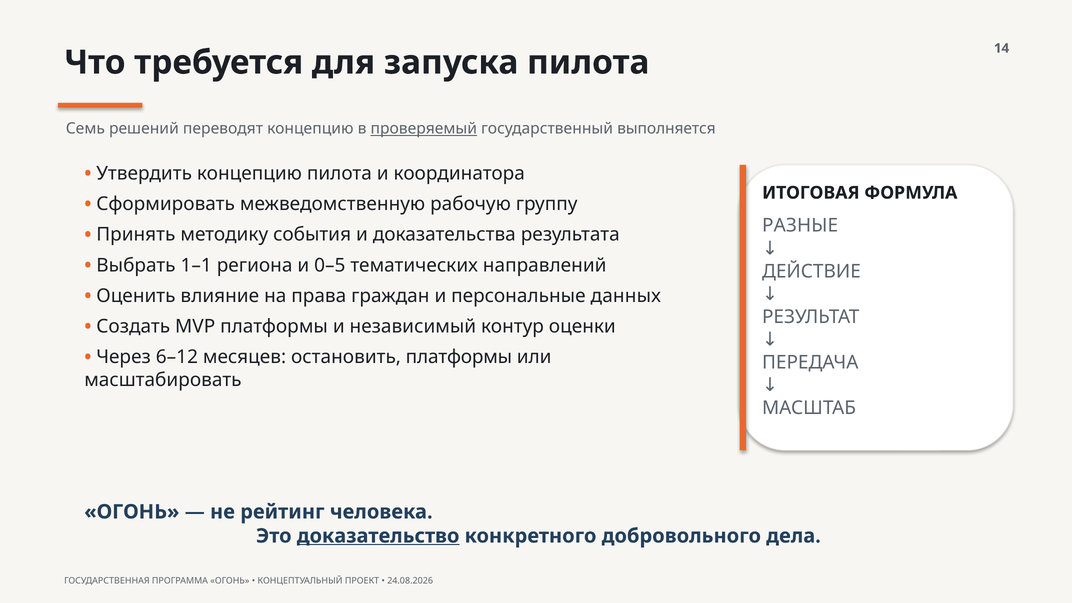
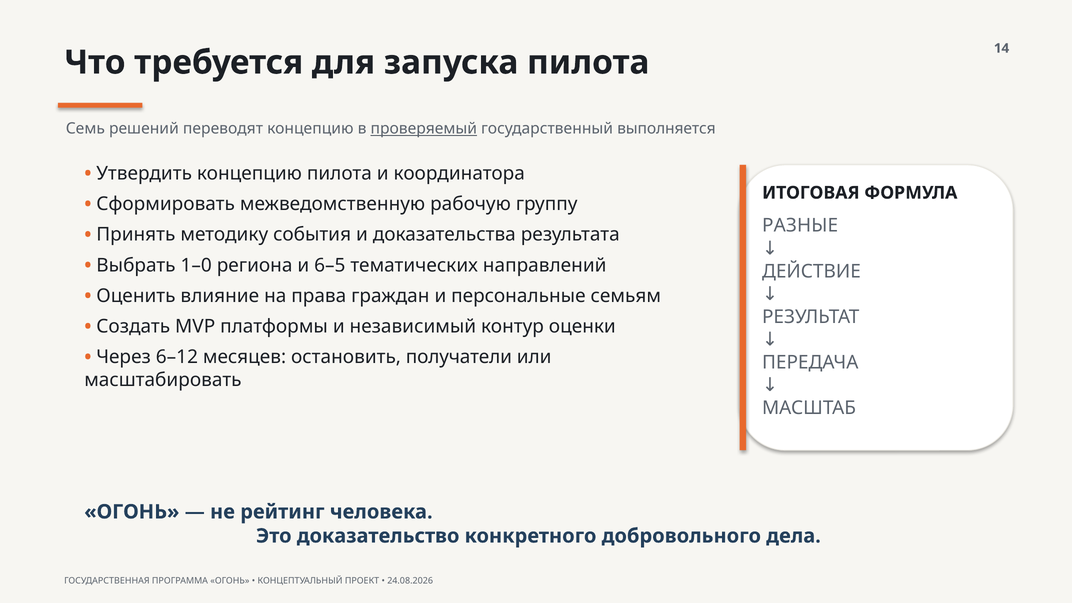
1–1: 1–1 -> 1–0 (196, 265)
0–5: 0–5 -> 6–5 (330, 265)
данных: данных -> семьям (626, 296)
остановить платформы: платформы -> получатели (459, 357)
доказательство underline: present -> none (378, 536)
